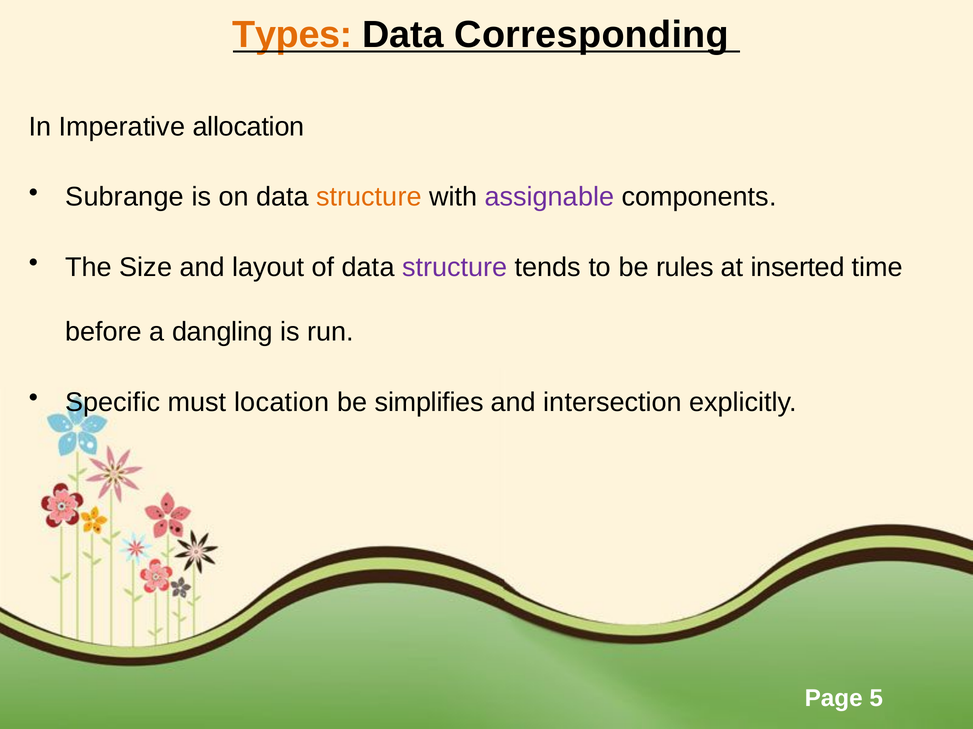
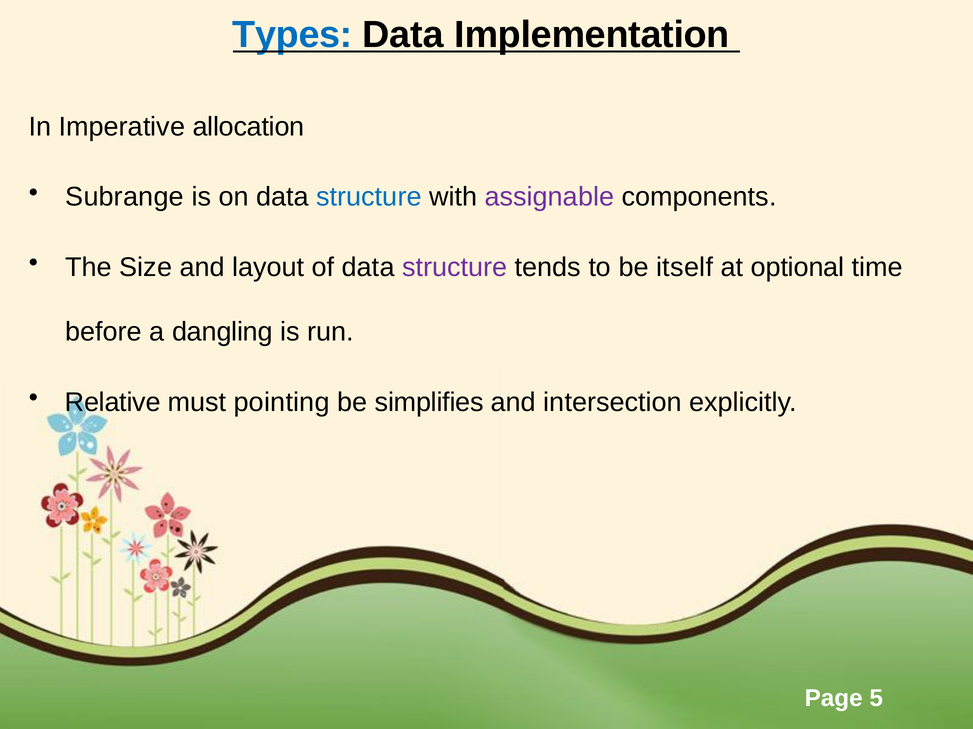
Types colour: orange -> blue (292, 35)
Corresponding: Corresponding -> Implementation (592, 35)
structure colour: orange -> blue (369, 197)
rules: rules -> itself (685, 267)
inserted: inserted -> optional (798, 267)
Specific: Specific -> Relative (113, 403)
location: location -> pointing (282, 403)
